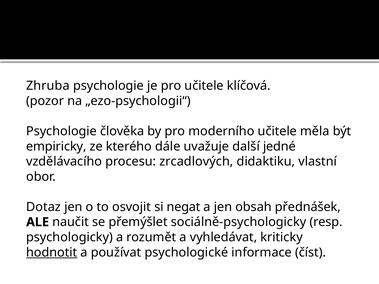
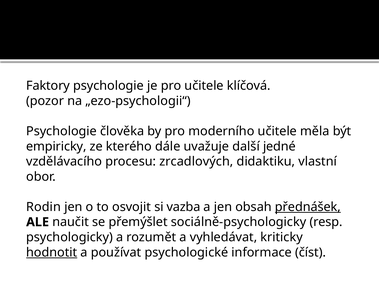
Zhruba: Zhruba -> Faktory (48, 86)
Dotaz: Dotaz -> Rodin (44, 207)
negat: negat -> vazba (184, 207)
přednášek underline: none -> present (308, 207)
